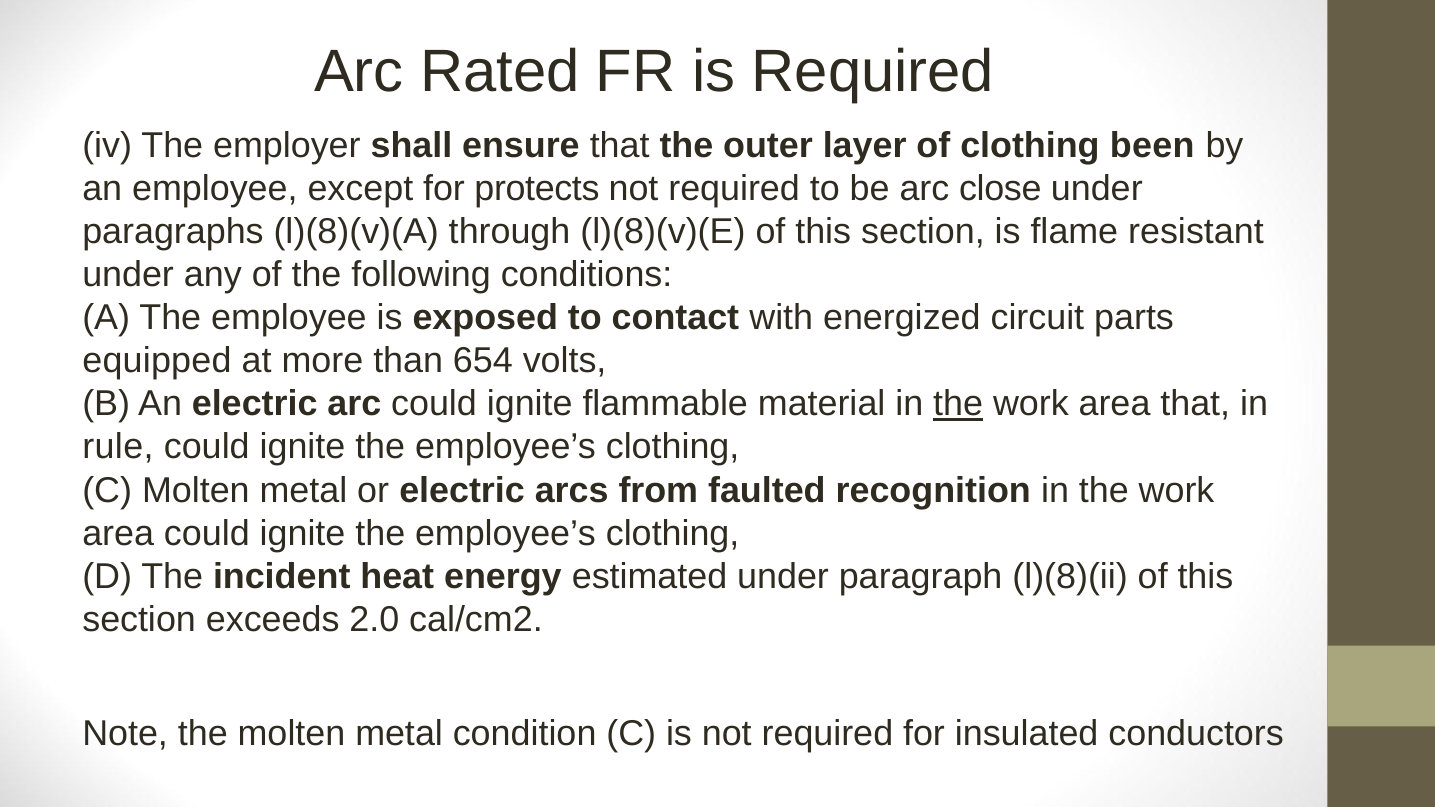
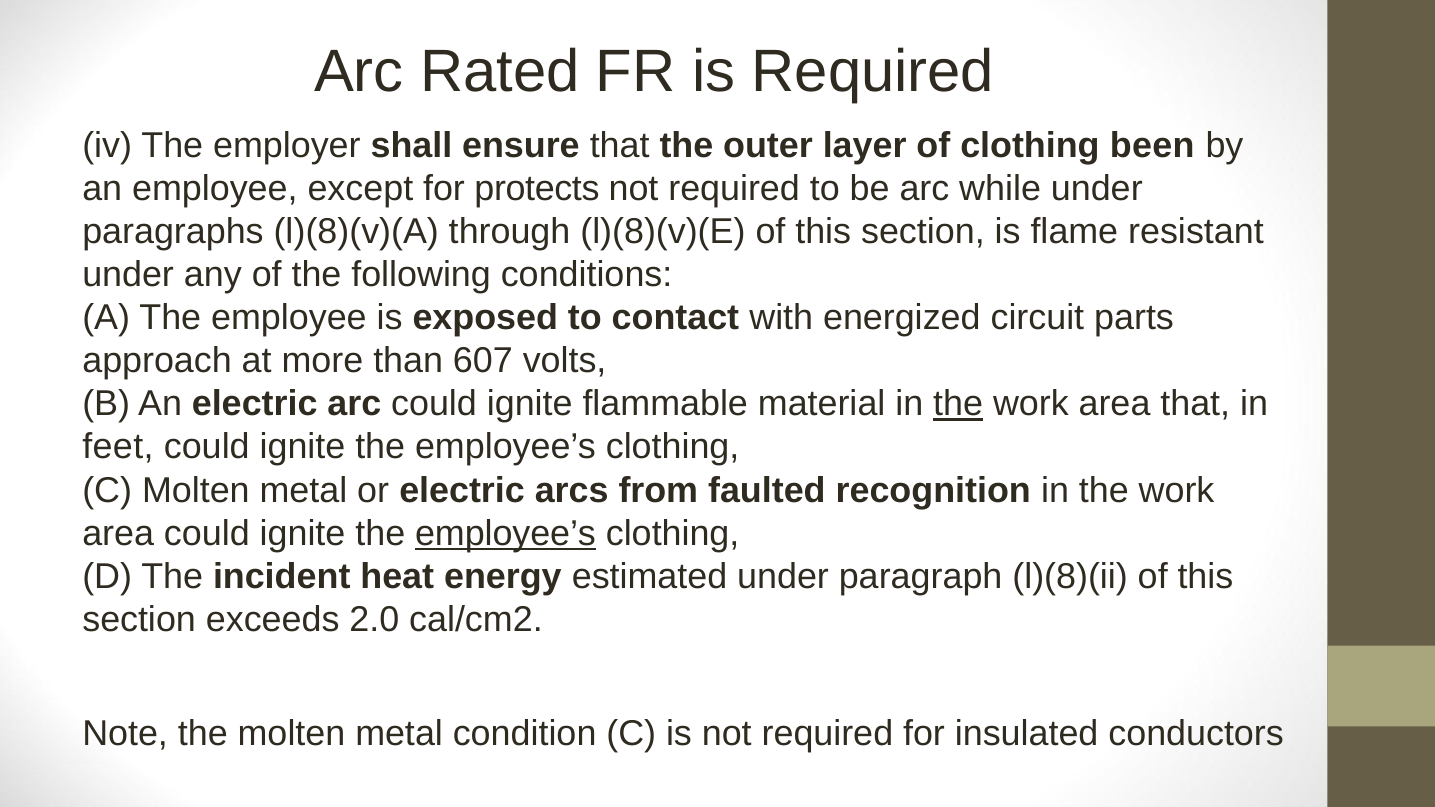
close: close -> while (1000, 189)
equipped: equipped -> approach (157, 361)
654: 654 -> 607 (483, 361)
rule: rule -> feet (118, 447)
employee’s underline: none -> present (506, 533)
